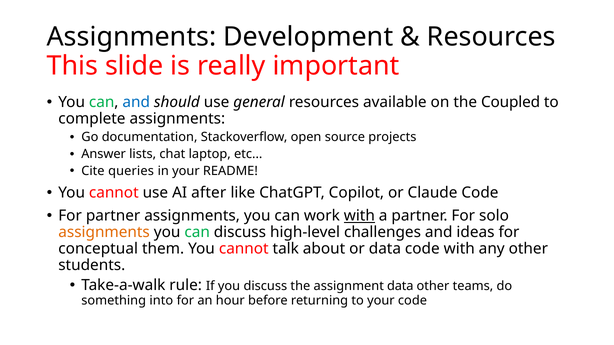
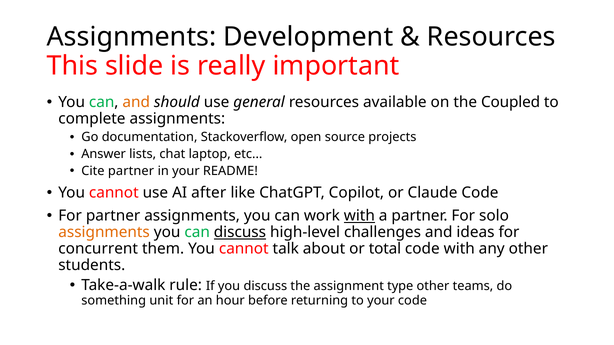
and colour: blue -> orange (136, 102)
Cite queries: queries -> partner (131, 171)
discuss underline: none -> present (240, 233)
conceptual: conceptual -> concurrent (98, 249)
or data: data -> total (385, 249)
assignment data: data -> type (400, 286)
into: into -> unit (161, 301)
